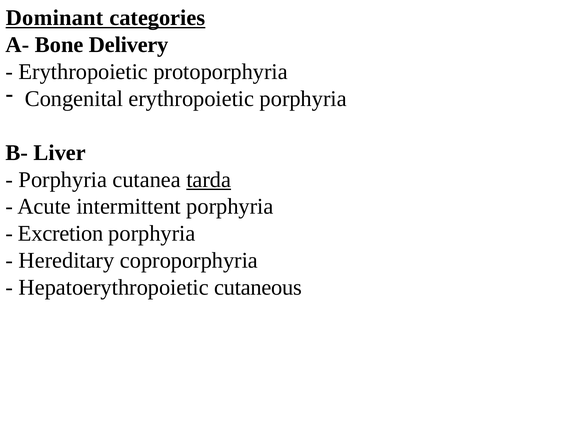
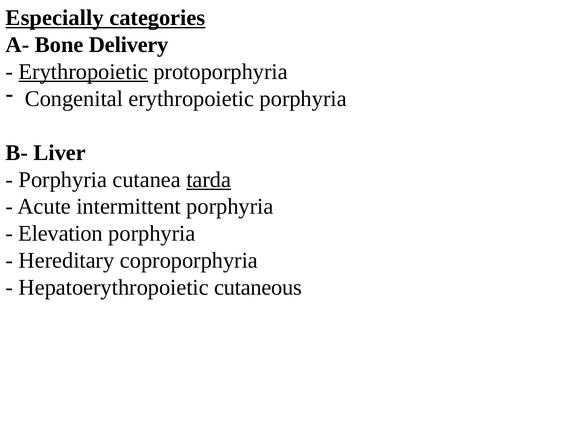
Dominant: Dominant -> Especially (55, 18)
Erythropoietic underline: none -> present (83, 72)
Excretion: Excretion -> Elevation (61, 233)
